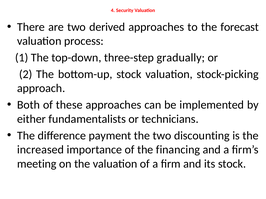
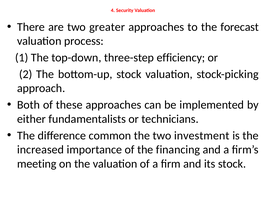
derived: derived -> greater (107, 27)
gradually: gradually -> efficiency (181, 58)
payment: payment -> common (110, 136)
discounting: discounting -> investment (202, 136)
